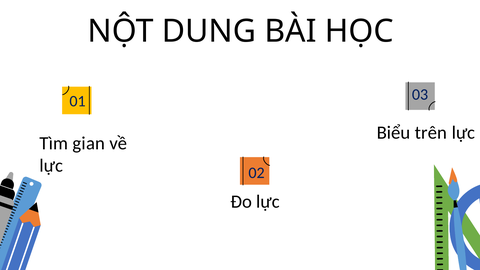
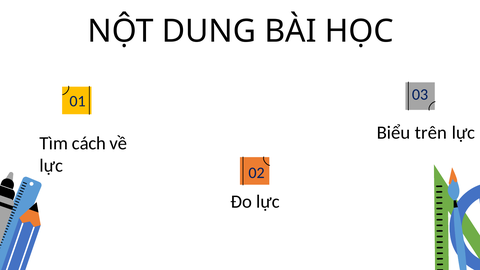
gian: gian -> cách (89, 143)
